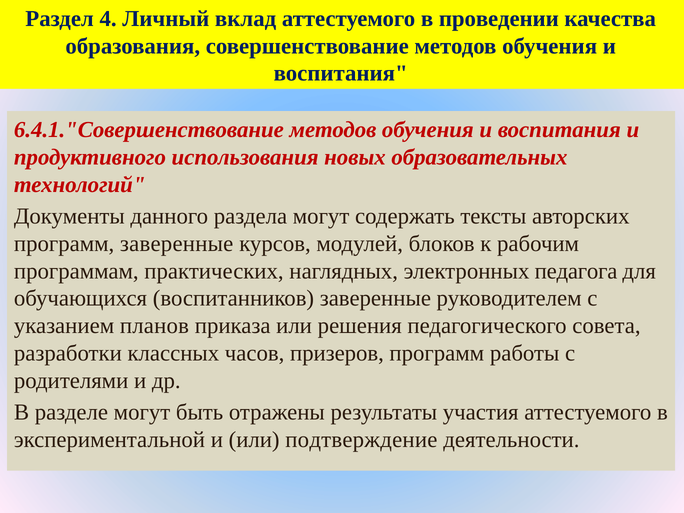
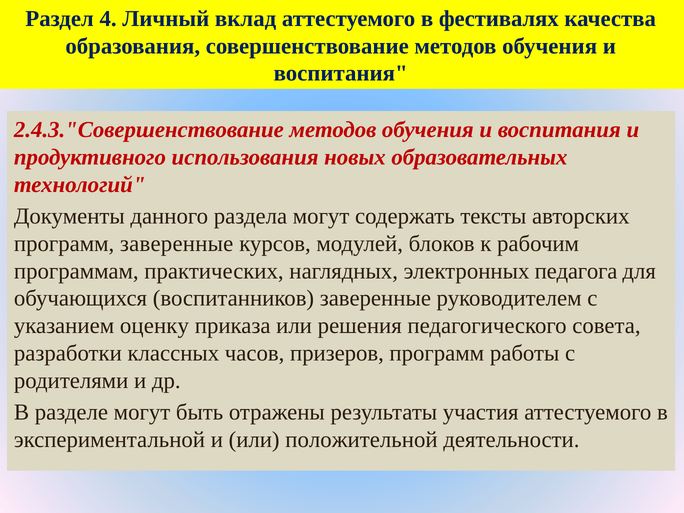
проведении: проведении -> фестивалях (499, 19)
6.4.1."Совершенствование: 6.4.1."Совершенствование -> 2.4.3."Совершенствование (149, 130)
планов: планов -> оценку (154, 326)
подтверждение: подтверждение -> положительной (361, 440)
